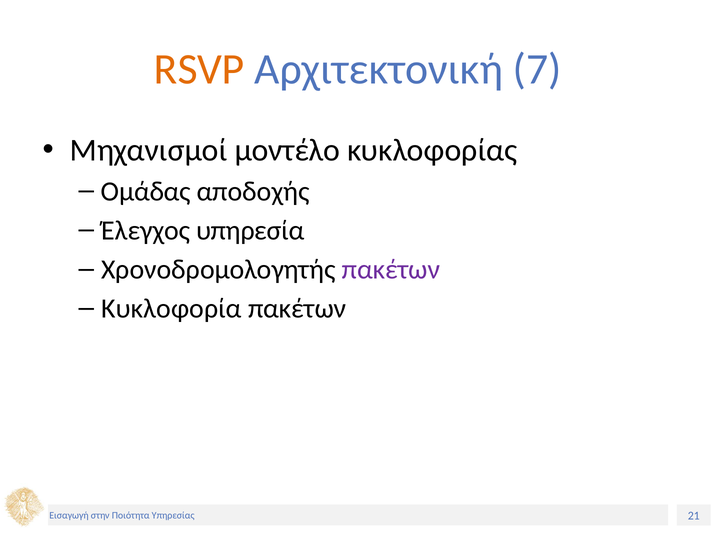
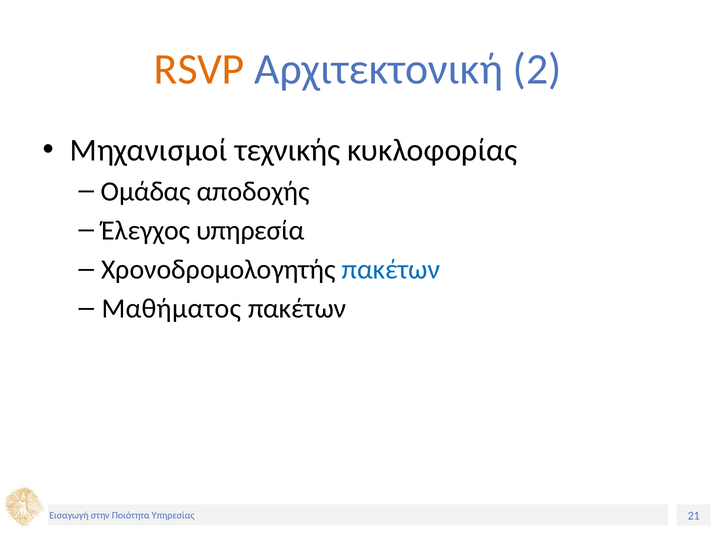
7: 7 -> 2 (537, 69)
μοντέλο: μοντέλο -> τεχνικής (287, 150)
πακέτων colour: purple -> blue (391, 269)
Κυκλοφορία: Κυκλοφορία -> Μαθήματος (171, 308)
